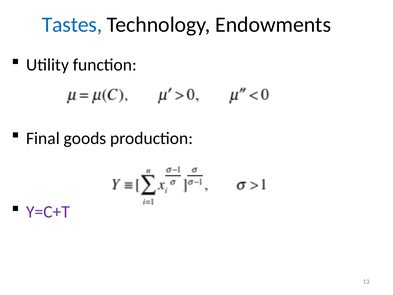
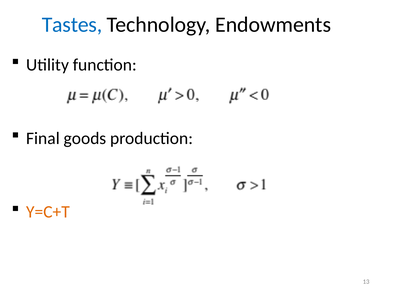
Y=C+T colour: purple -> orange (48, 212)
